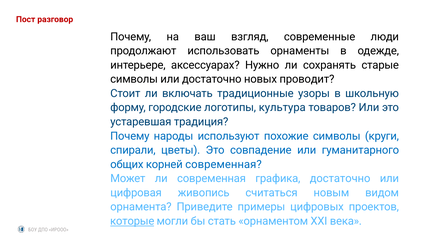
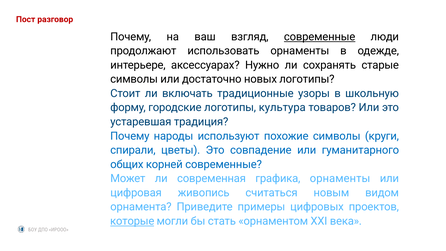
современные underline: none -> present (320, 37)
новых проводит: проводит -> логотипы (307, 79)
корней современная: современная -> современные (224, 164)
графика достаточно: достаточно -> орнаменты (340, 178)
